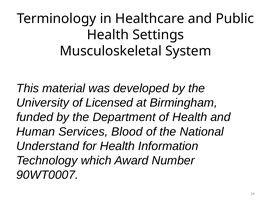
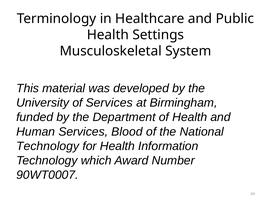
of Licensed: Licensed -> Services (109, 103)
Understand: Understand -> Technology (48, 146)
